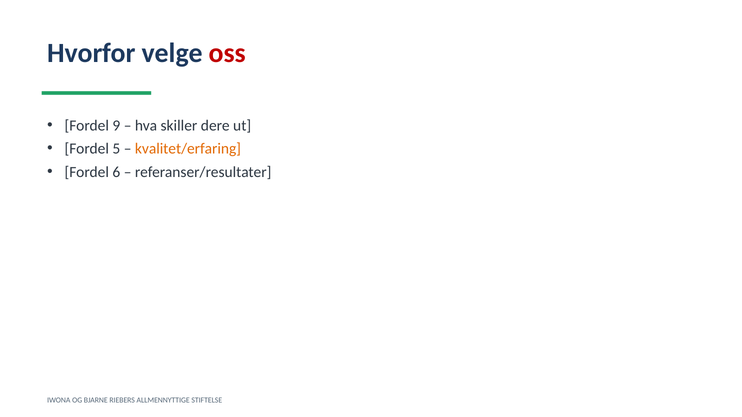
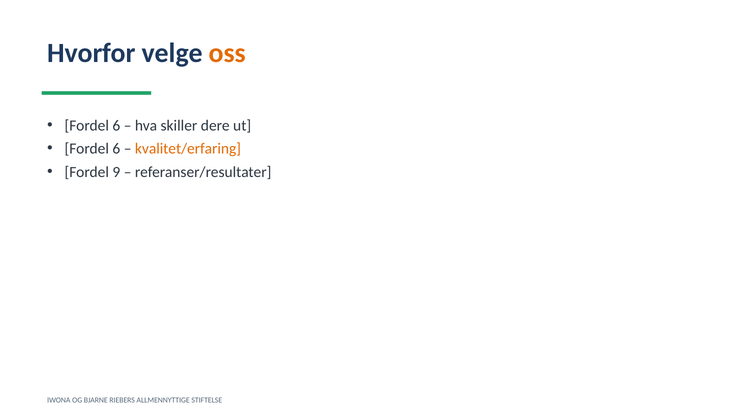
oss colour: red -> orange (227, 53)
9: 9 -> 6 (116, 126)
5: 5 -> 6 (116, 149)
6: 6 -> 9 (116, 172)
